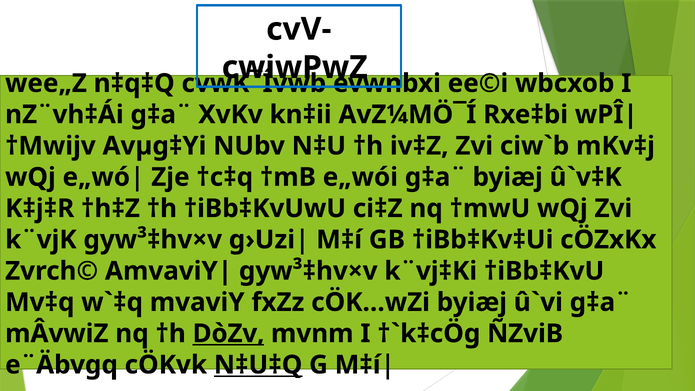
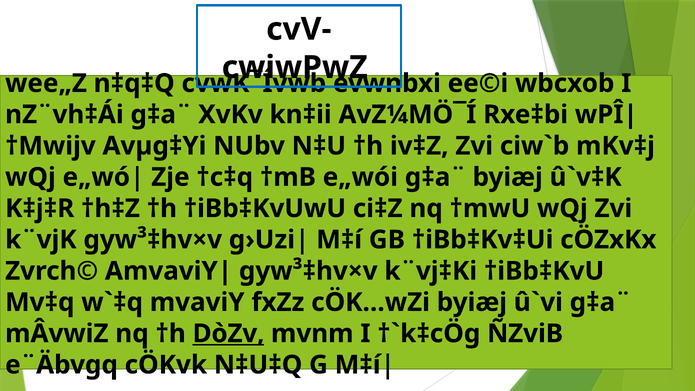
N‡U‡Q underline: present -> none (258, 365)
